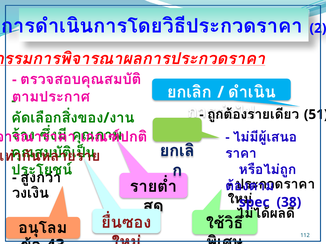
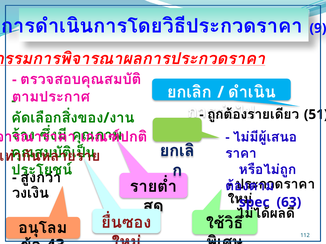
2: 2 -> 9 (318, 28)
38: 38 -> 63 (289, 203)
